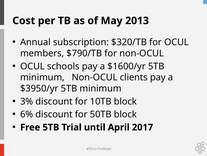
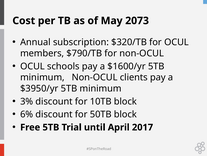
2013: 2013 -> 2073 (137, 21)
